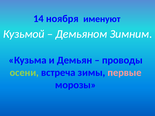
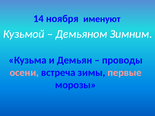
осени colour: light green -> pink (24, 73)
